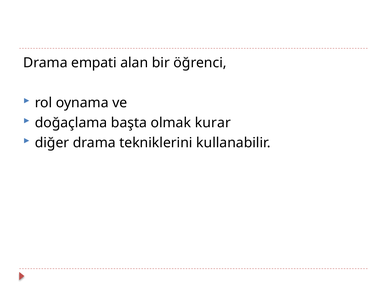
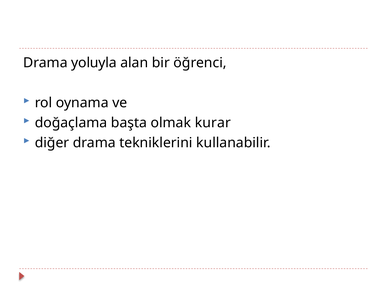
empati: empati -> yoluyla (94, 63)
